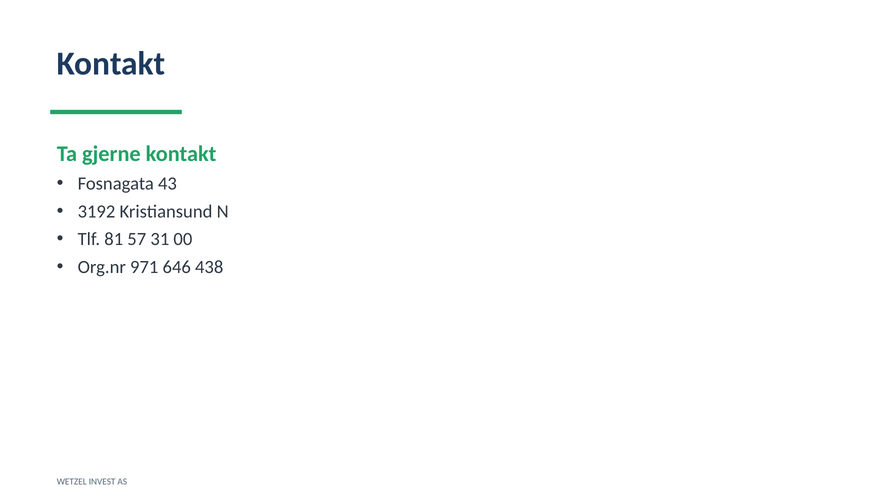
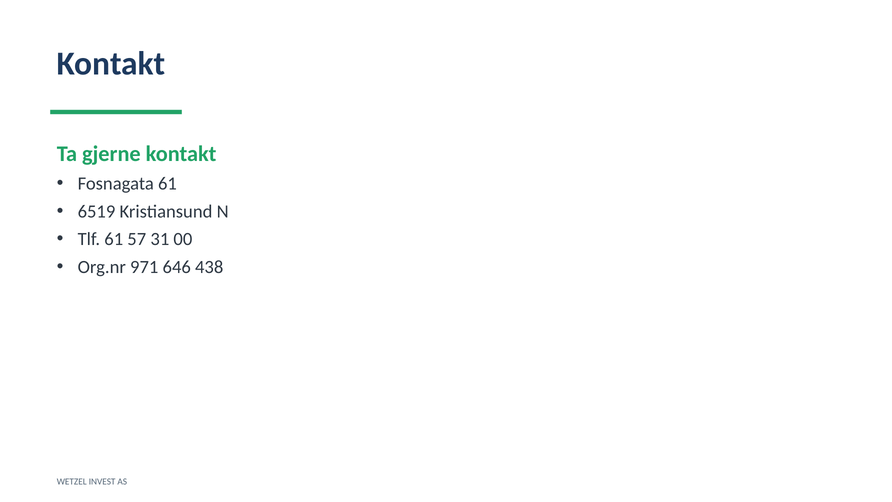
Fosnagata 43: 43 -> 61 (167, 183)
3192: 3192 -> 6519 (96, 211)
Tlf 81: 81 -> 61 (114, 239)
